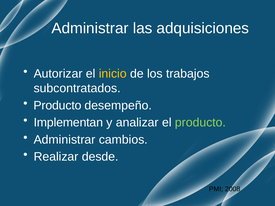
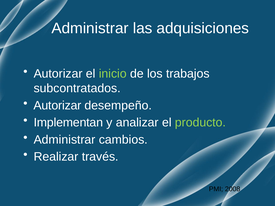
inicio colour: yellow -> light green (113, 74)
Producto: Producto -> Autorizar (57, 106)
desde: desde -> través (100, 157)
